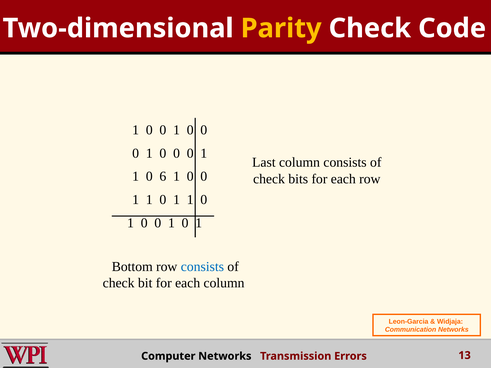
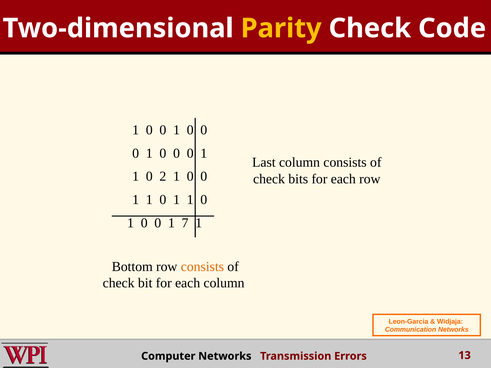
6: 6 -> 2 (163, 177)
0: 0 -> 7 (185, 223)
consists colour: blue -> orange (202, 267)
